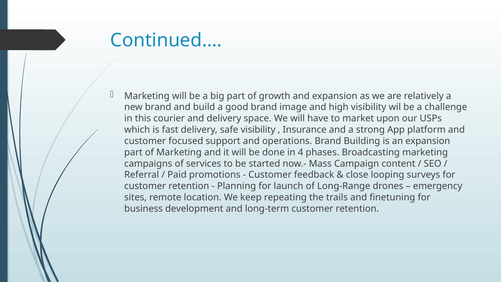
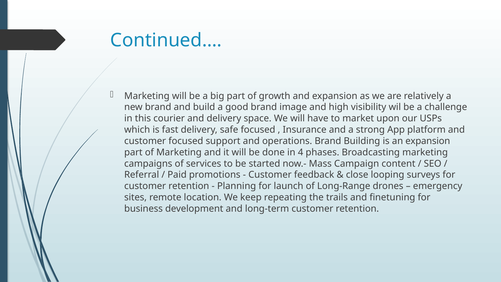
safe visibility: visibility -> focused (258, 130)
